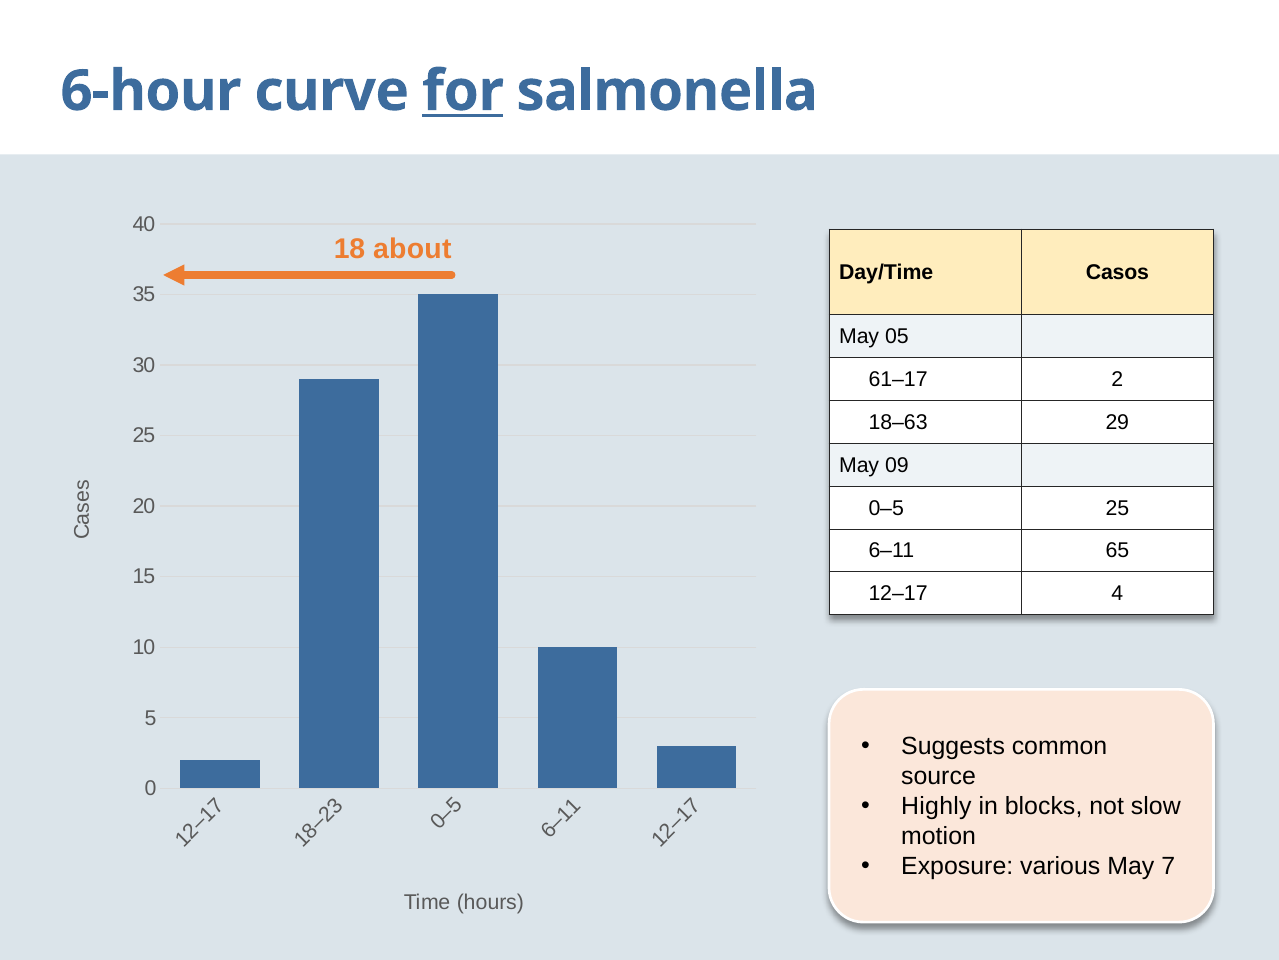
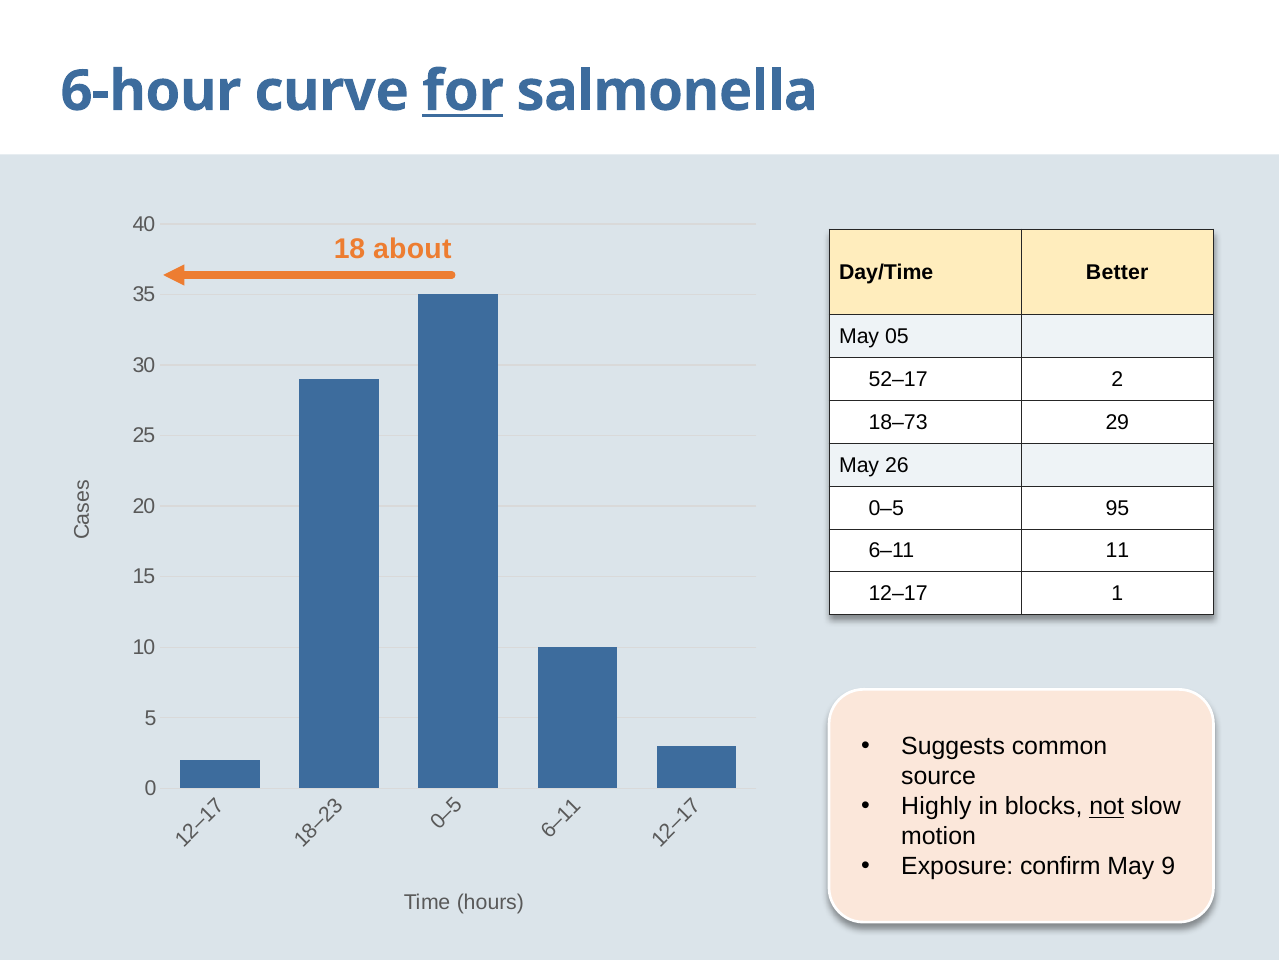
Casos: Casos -> Better (1117, 272)
61–17: 61–17 -> 52–17 (898, 379)
18–63: 18–63 -> 18–73 (898, 422)
09: 09 -> 26 (897, 465)
0–5 25: 25 -> 95 (1117, 508)
65: 65 -> 11 (1117, 550)
12–17 4: 4 -> 1 (1117, 593)
not underline: none -> present (1107, 806)
various: various -> confirm (1060, 866)
May 7: 7 -> 9 (1168, 866)
